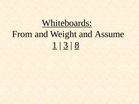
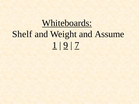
From: From -> Shelf (22, 34)
3: 3 -> 9 (66, 45)
8: 8 -> 7 (77, 45)
